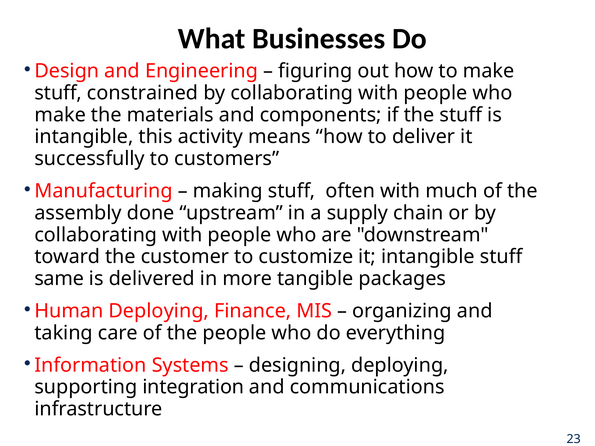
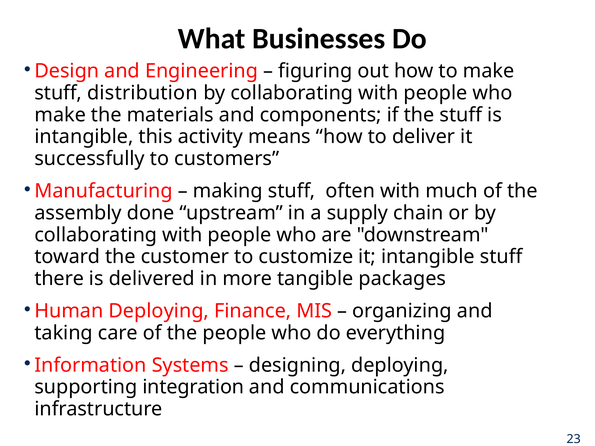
constrained: constrained -> distribution (143, 93)
same: same -> there (59, 279)
